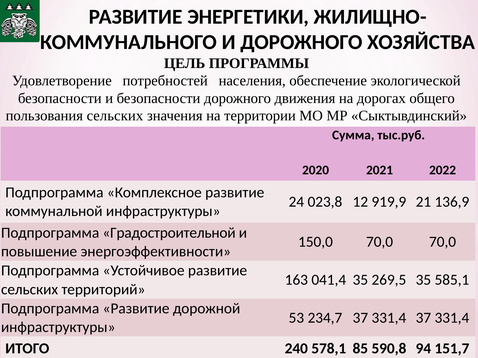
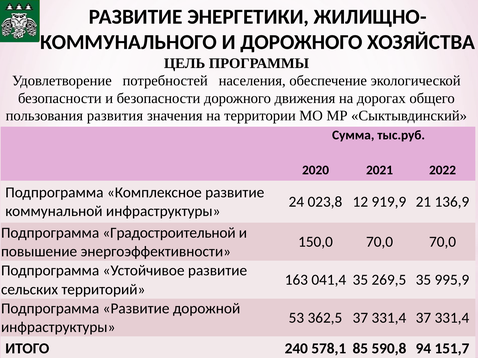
пользования сельских: сельских -> развития (115, 116)
585,1: 585,1 -> 995,9 (452, 280)
234,7: 234,7 -> 362,5 (325, 318)
